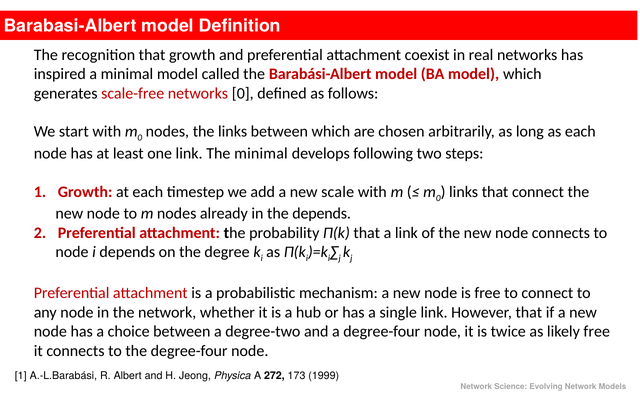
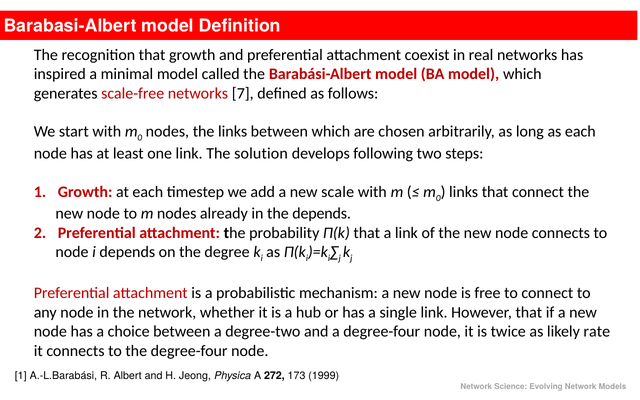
networks 0: 0 -> 7 (243, 93)
The minimal: minimal -> solution (261, 153)
likely free: free -> rate (597, 332)
